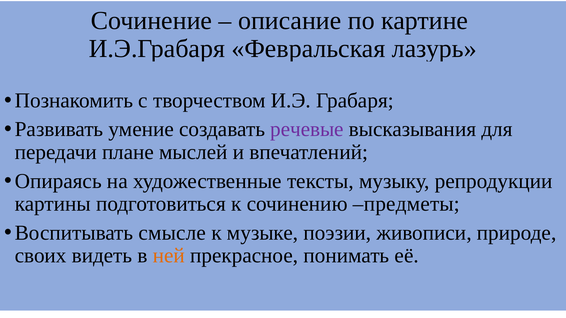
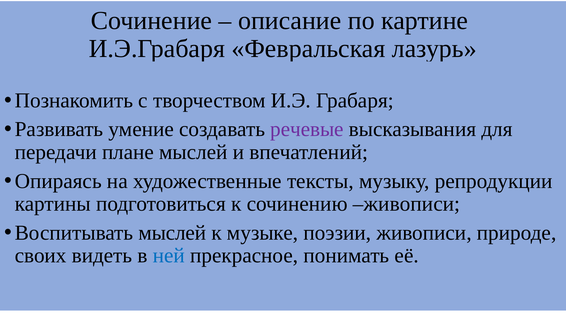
сочинению предметы: предметы -> живописи (406, 204)
Воспитывать смысле: смысле -> мыслей (172, 233)
ней colour: orange -> blue (169, 256)
